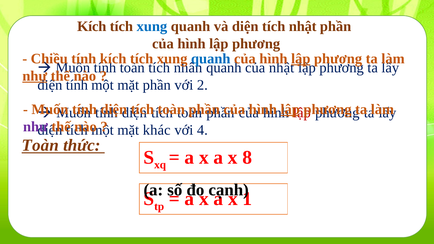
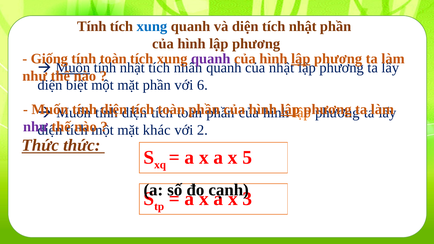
Kích: Kích -> Tính (92, 26)
Chiều: Chiều -> Giống (49, 59)
tính kích: kích -> toàn (113, 59)
quanh colour: blue -> purple (211, 59)
Muốn underline: none -> present (73, 68)
toàn: toàn -> nhật (132, 68)
như underline: present -> none (35, 76)
diện tính: tính -> biệt (77, 85)
2: 2 -> 6 (202, 85)
lập colour: red -> orange (302, 113)
4: 4 -> 2 (202, 130)
Toàn: Toàn -> Thức (40, 145)
8: 8 -> 5 (247, 158)
1: 1 -> 3 (247, 199)
